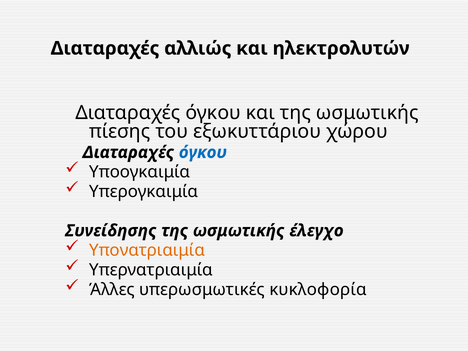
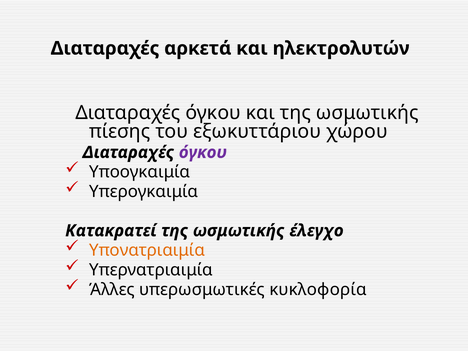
αλλιώς: αλλιώς -> αρκετά (198, 48)
όγκου colour: blue -> purple (203, 152)
Συνείδησης: Συνείδησης -> Κατακρατεί (111, 231)
